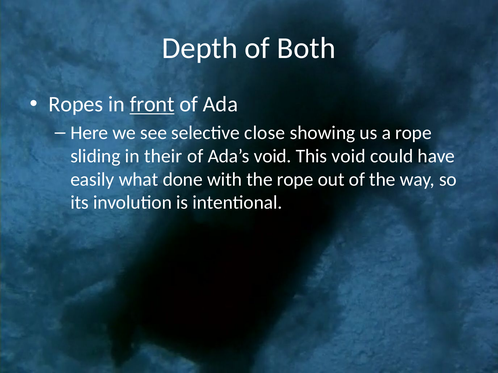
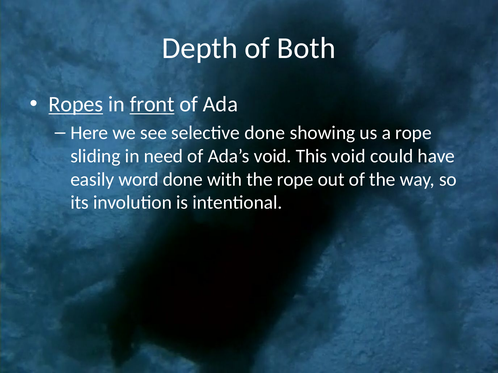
Ropes underline: none -> present (76, 104)
selective close: close -> done (265, 133)
their: their -> need (163, 156)
what: what -> word (139, 180)
